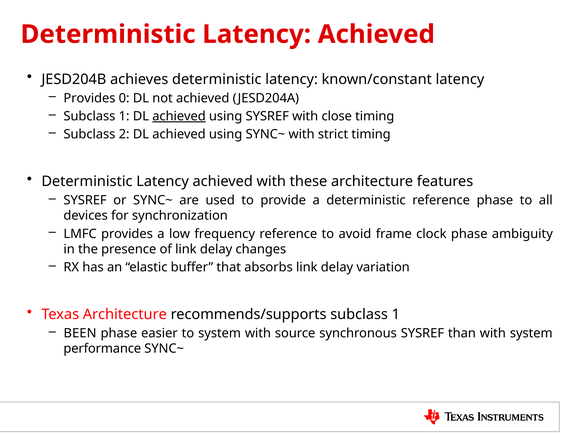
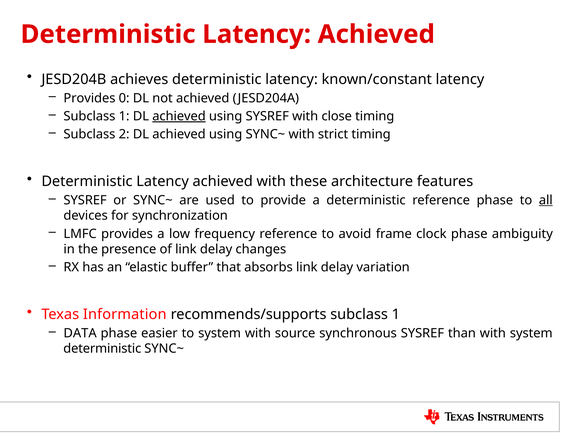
all underline: none -> present (546, 200)
Texas Architecture: Architecture -> Information (125, 314)
BEEN: BEEN -> DATA (80, 333)
performance: performance -> deterministic (102, 349)
